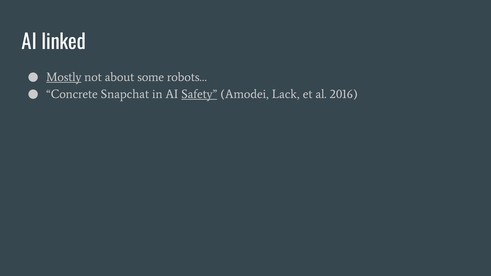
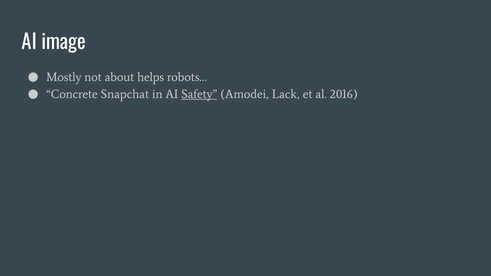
linked: linked -> image (64, 43)
Mostly underline: present -> none (64, 77)
some: some -> helps (151, 77)
